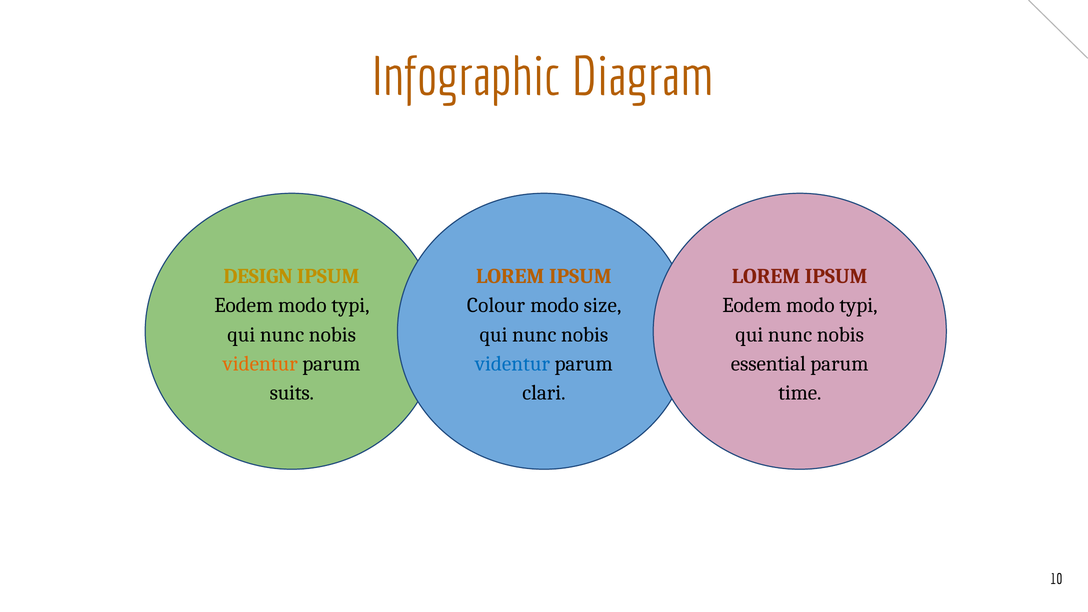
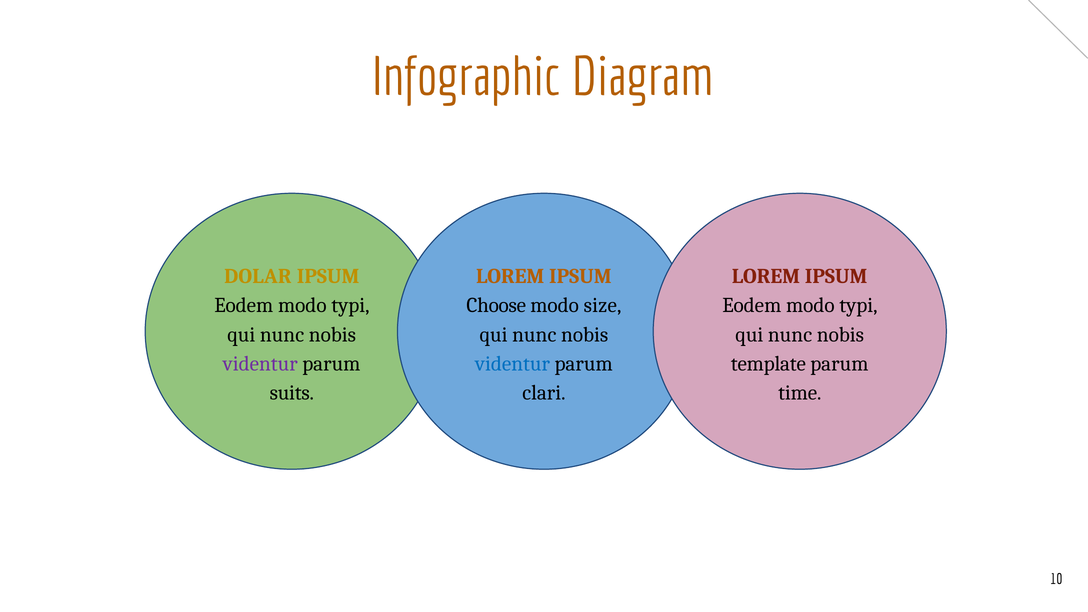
DESIGN: DESIGN -> DOLAR (258, 276)
Colour: Colour -> Choose (496, 305)
videntur colour: orange -> purple (260, 364)
essential: essential -> template (768, 364)
